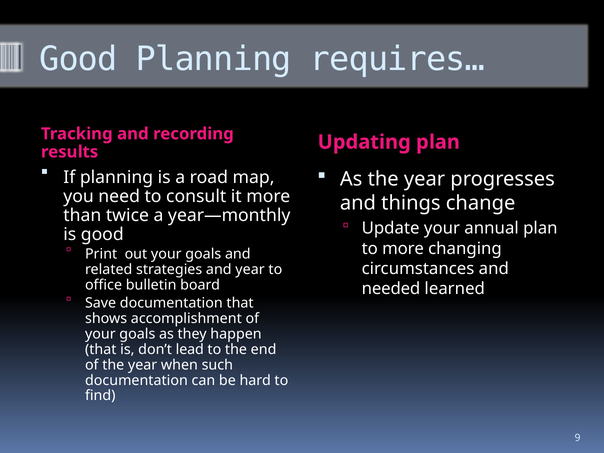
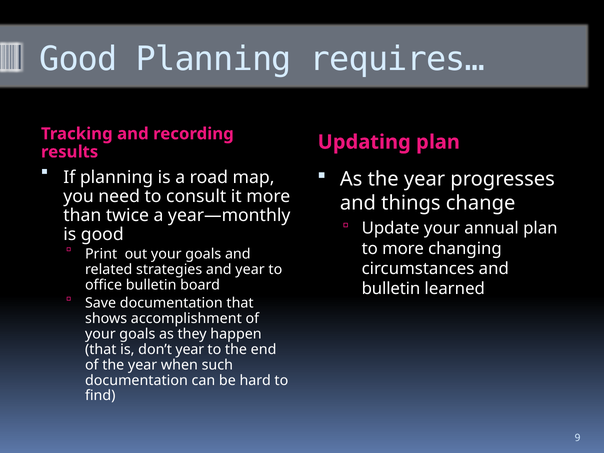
needed: needed -> bulletin (391, 289)
don’t lead: lead -> year (190, 350)
